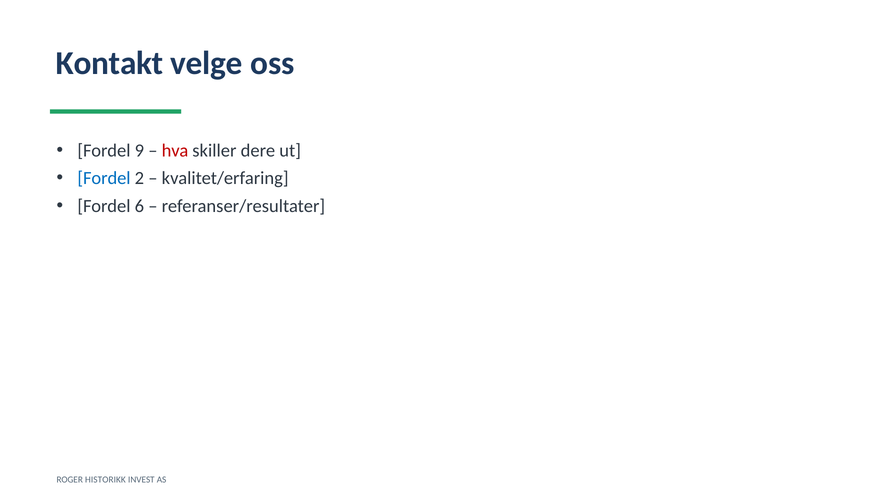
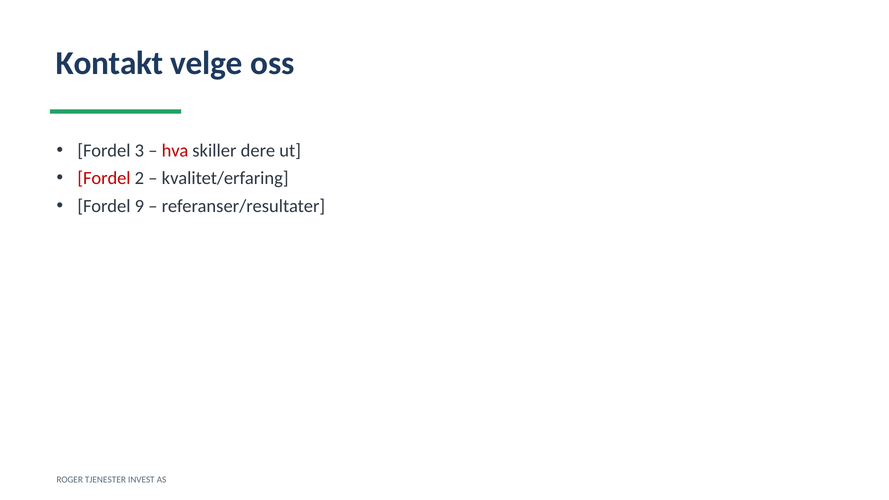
9: 9 -> 3 (139, 151)
Fordel colour: blue -> red (104, 178)
6: 6 -> 9 (139, 206)
HISTORIKK: HISTORIKK -> TJENESTER (105, 480)
